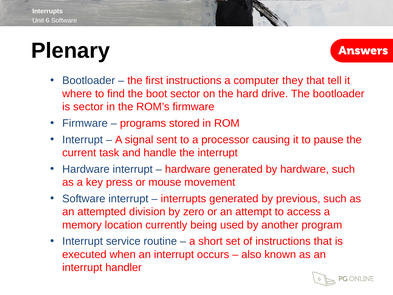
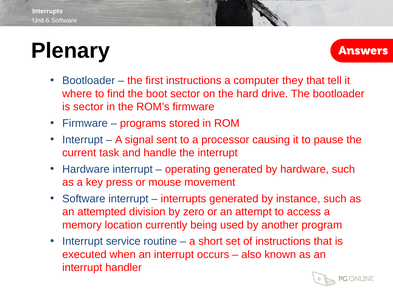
hardware: hardware -> operating (188, 169)
previous: previous -> instance (298, 199)
